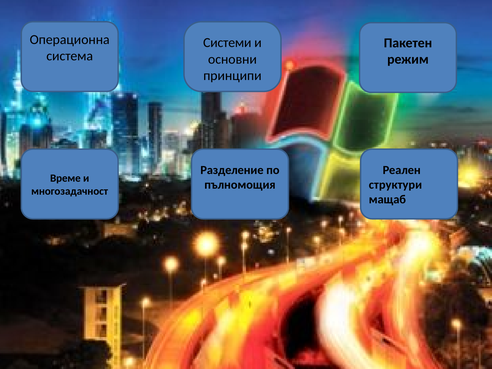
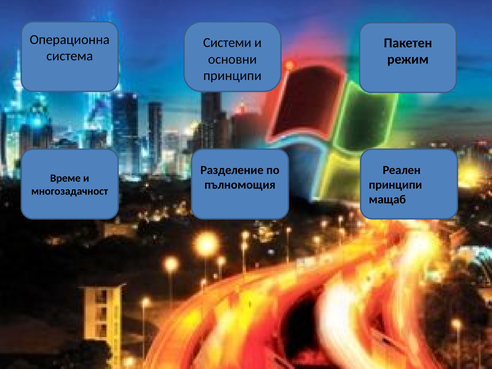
структури: структури -> принципи (395, 185)
